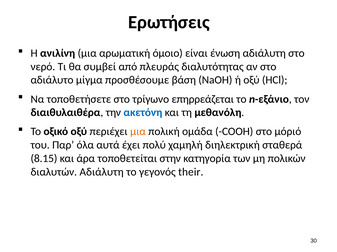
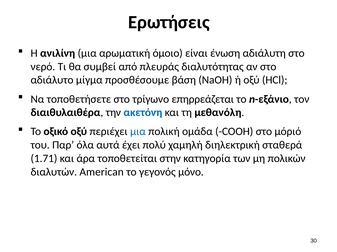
μια colour: orange -> blue (138, 132)
8.15: 8.15 -> 1.71 (44, 159)
διαλυτών Αδιάλυτη: Αδιάλυτη -> American (102, 172)
their: their -> μόνο (191, 172)
